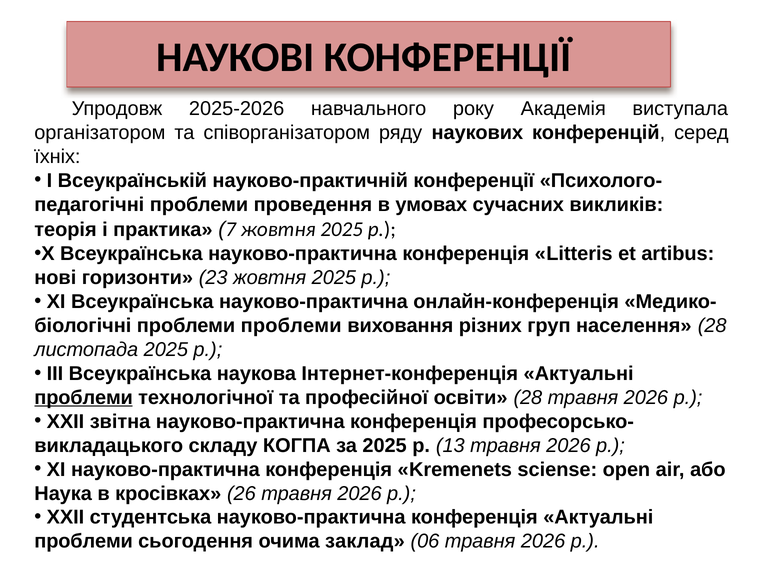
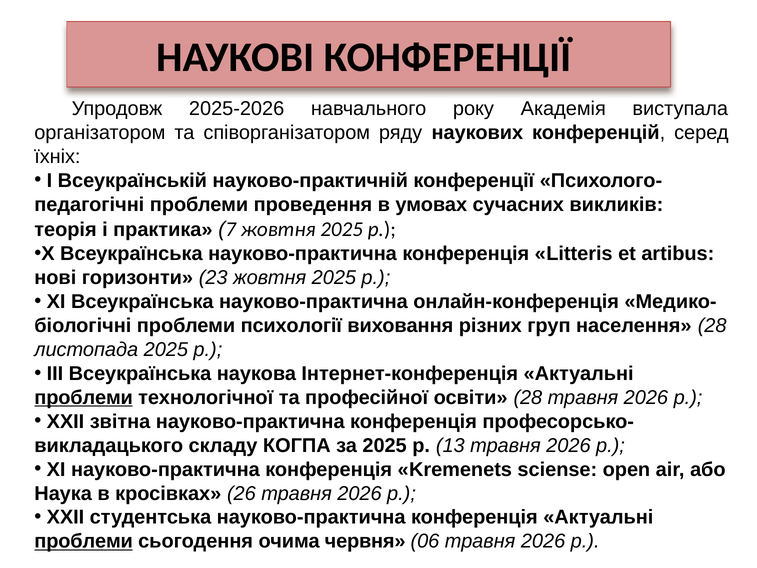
проблеми проблеми: проблеми -> психології (291, 325)
проблеми underline: none -> present (84, 541)
заклад: заклад -> червня (365, 541)
